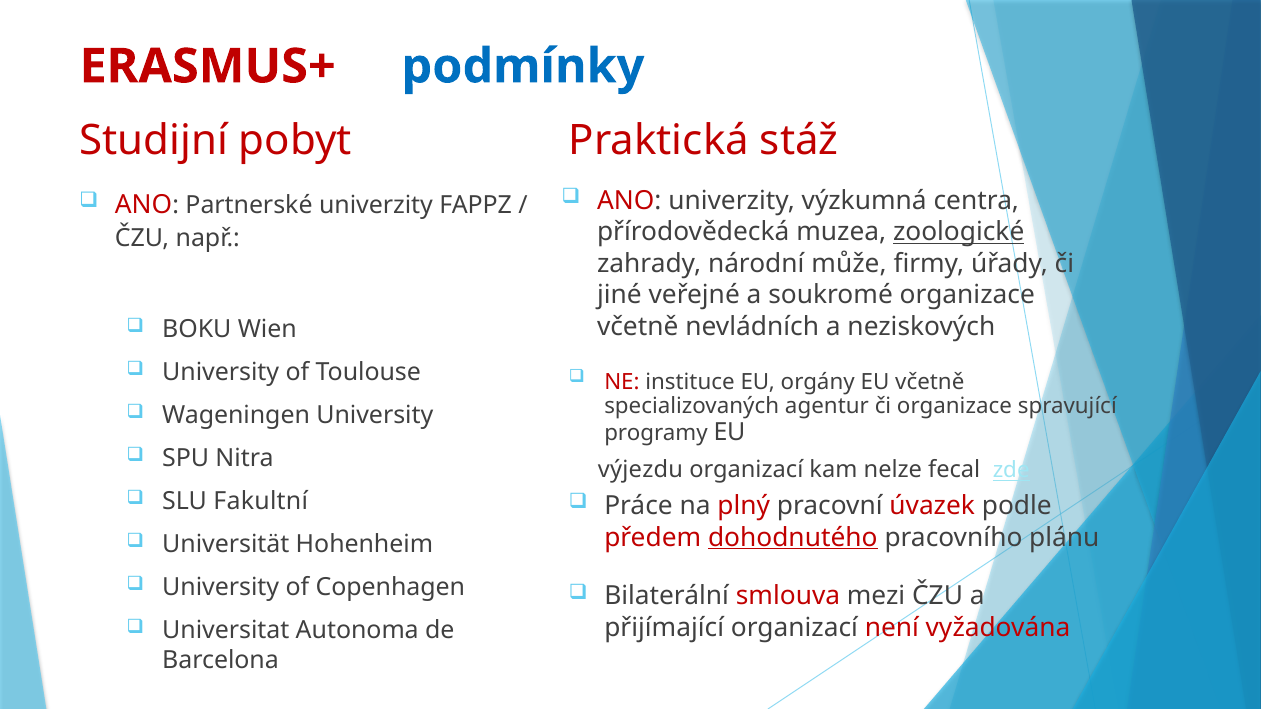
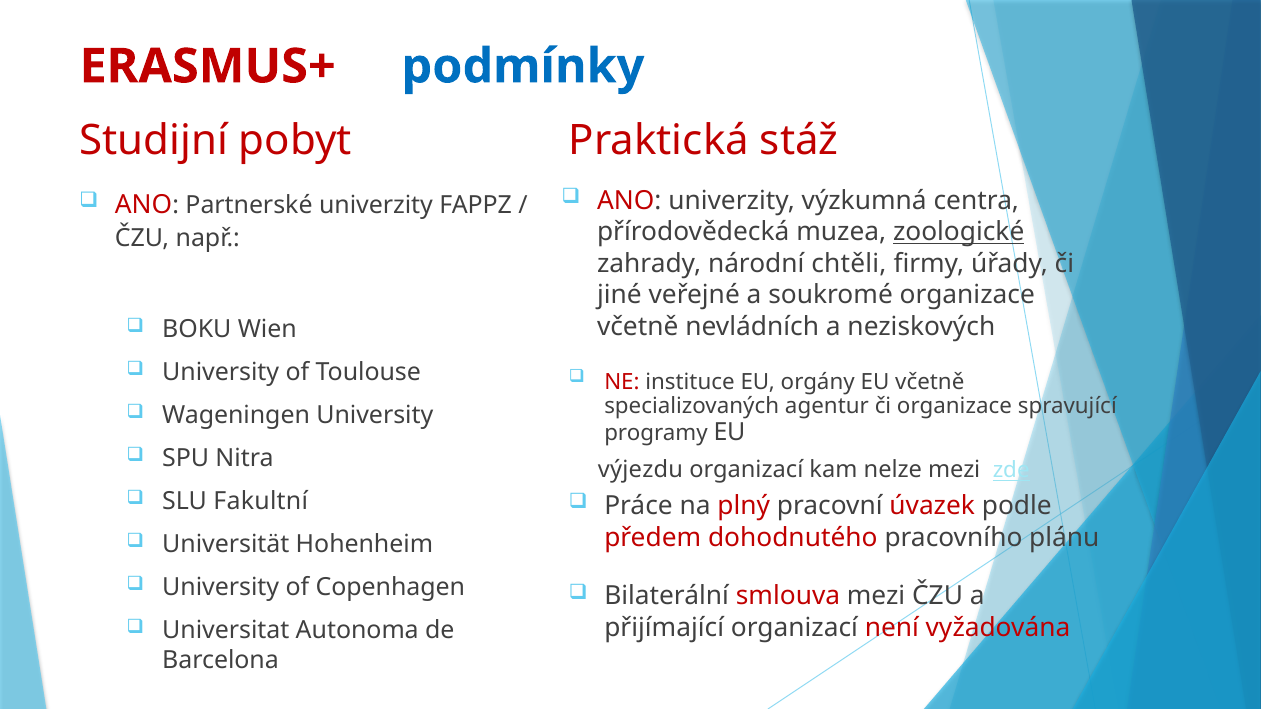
může: může -> chtěli (849, 264)
nelze fecal: fecal -> mezi (954, 470)
dohodnutého underline: present -> none (793, 538)
